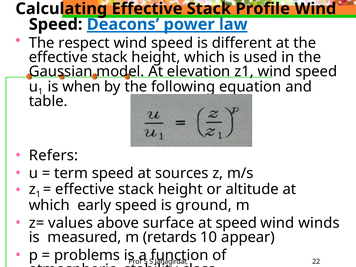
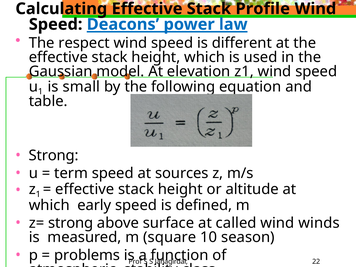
when: when -> small (81, 87)
Refers: Refers -> Strong (54, 155)
ground: ground -> defined (204, 205)
z= values: values -> strong (71, 223)
at speed: speed -> called (236, 223)
retards: retards -> square (170, 237)
appear: appear -> season (248, 237)
